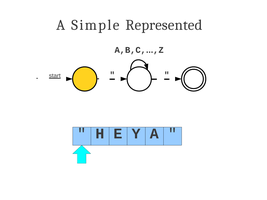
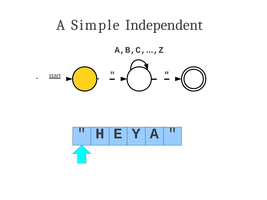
Represented: Represented -> Independent (164, 25)
